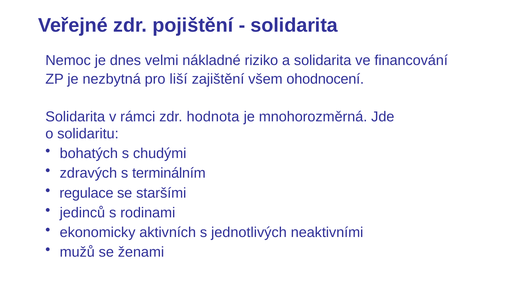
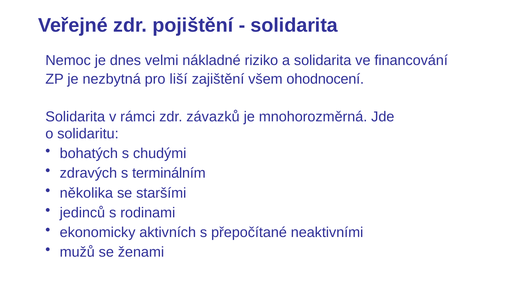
hodnota: hodnota -> závazků (213, 117)
regulace: regulace -> několika (86, 193)
jednotlivých: jednotlivých -> přepočítané (249, 232)
